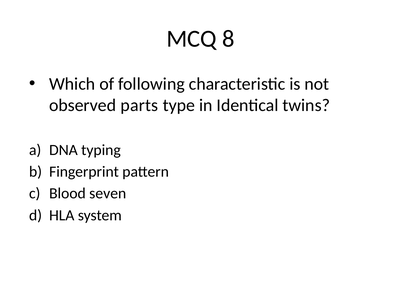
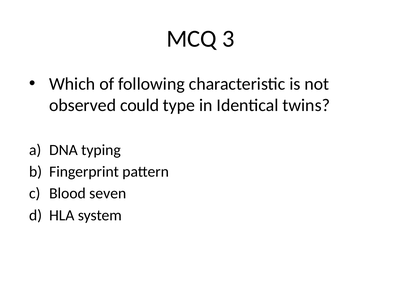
8: 8 -> 3 (228, 39)
parts: parts -> could (140, 106)
